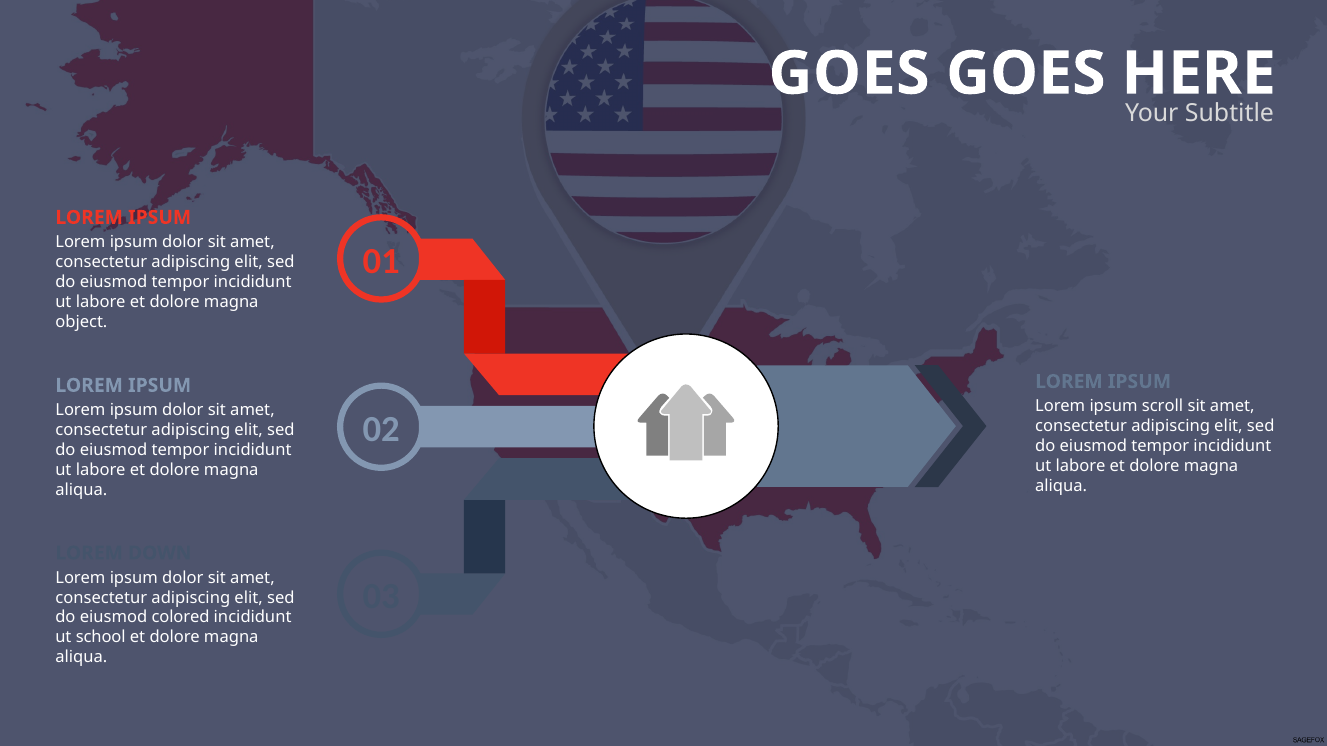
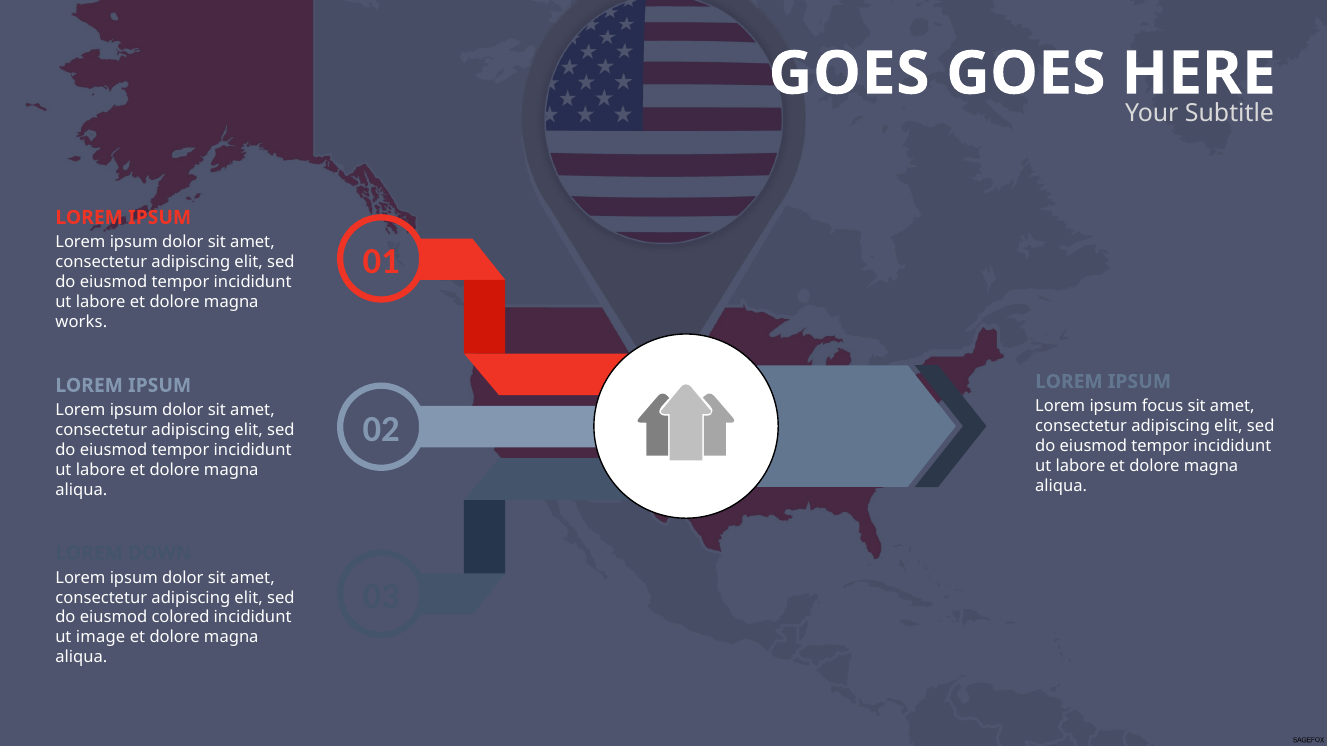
object: object -> works (81, 322)
scroll: scroll -> focus (1163, 406)
school: school -> image (101, 638)
